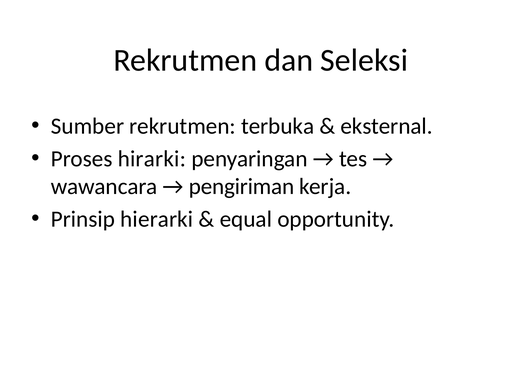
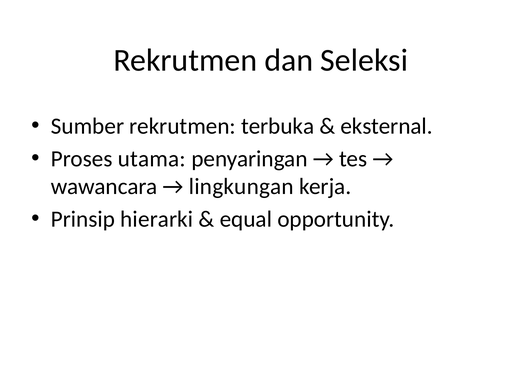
hirarki: hirarki -> utama (152, 159)
pengiriman: pengiriman -> lingkungan (241, 186)
